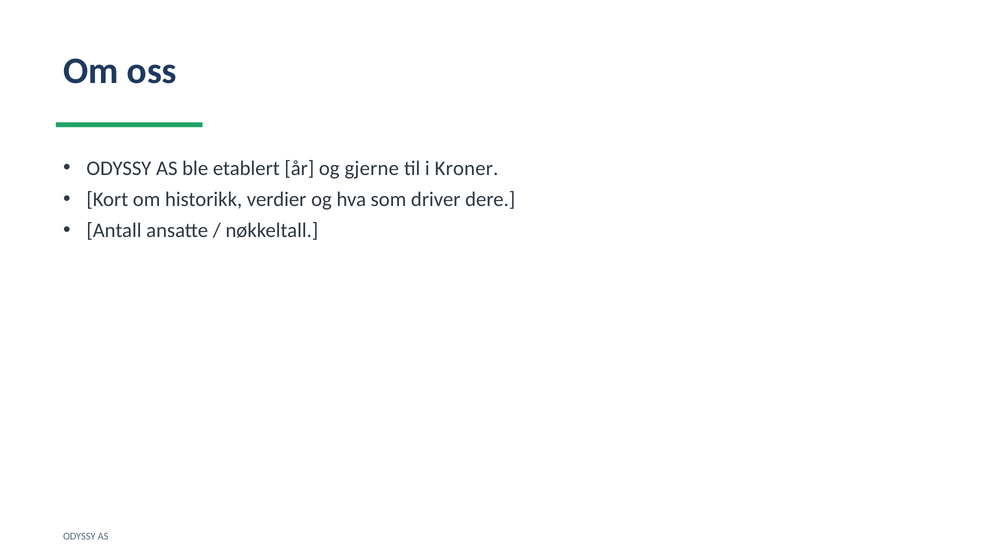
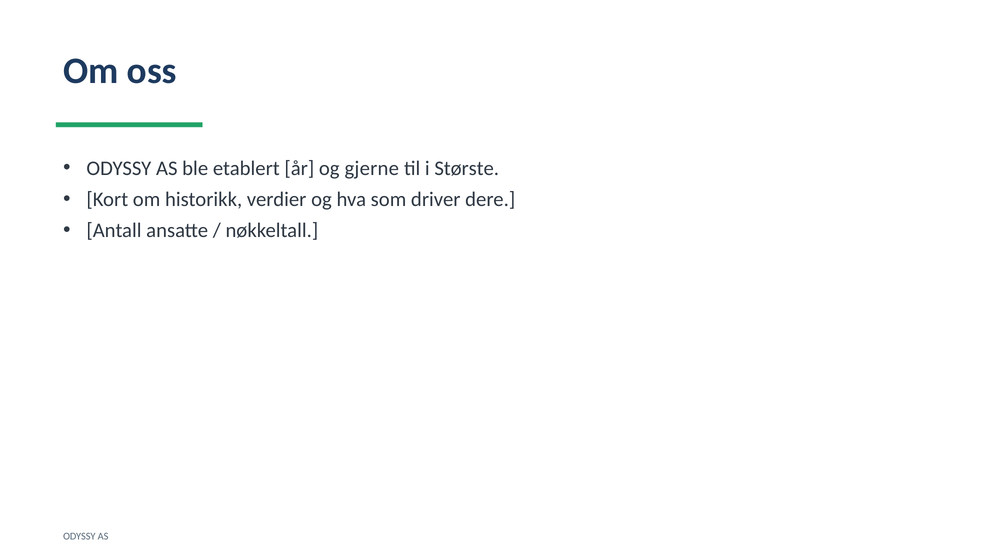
Kroner: Kroner -> Største (467, 168)
